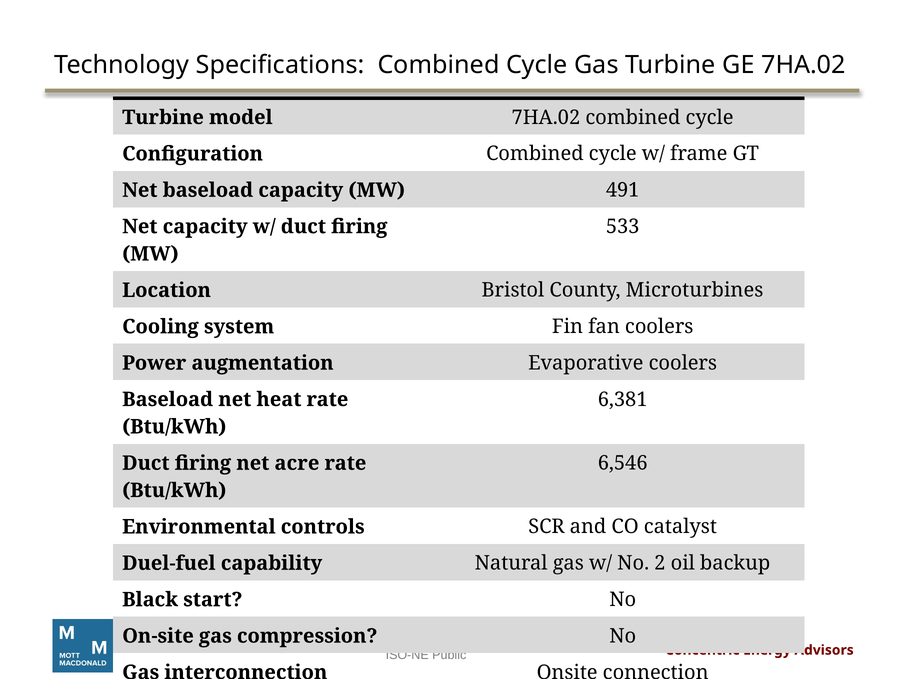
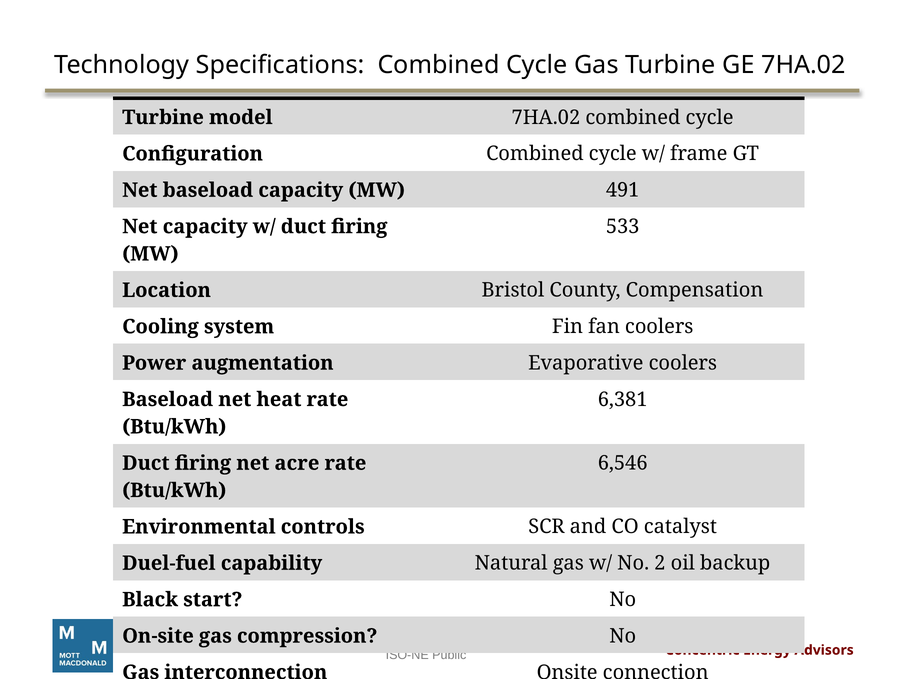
Microturbines: Microturbines -> Compensation (695, 290)
